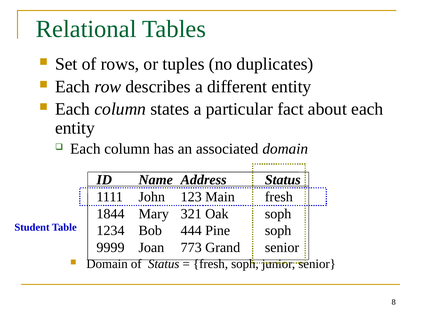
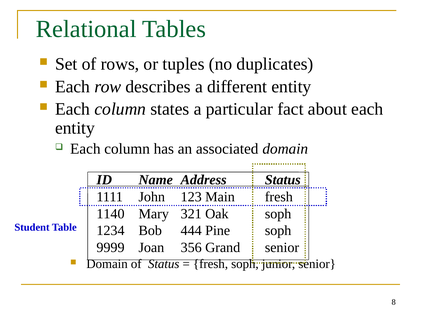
1844: 1844 -> 1140 (110, 214)
773: 773 -> 356 (191, 247)
